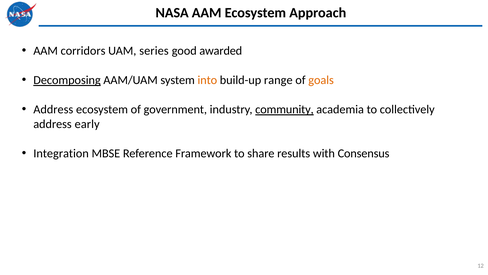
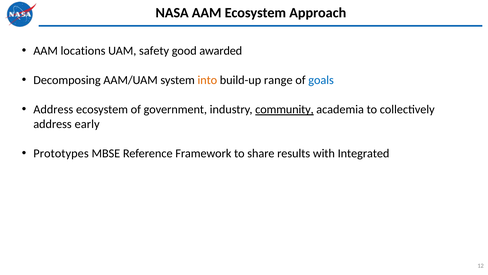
corridors: corridors -> locations (83, 51)
series: series -> safety (154, 51)
Decomposing underline: present -> none (67, 80)
goals colour: orange -> blue (321, 80)
Integration: Integration -> Prototypes (61, 153)
Consensus: Consensus -> Integrated (364, 153)
